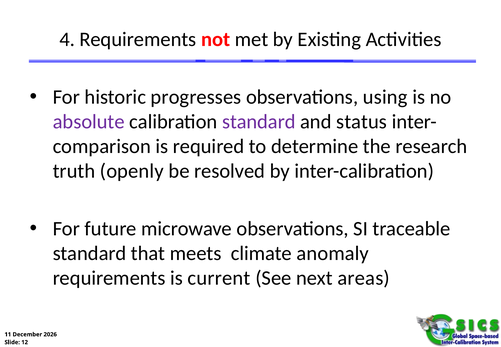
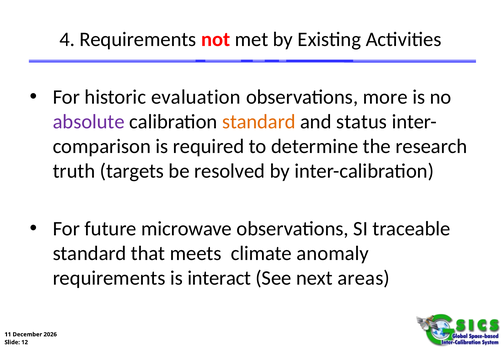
progresses: progresses -> evaluation (196, 97)
using: using -> more (385, 97)
standard colour: purple -> orange (259, 122)
openly: openly -> targets (132, 171)
current: current -> interact (219, 278)
